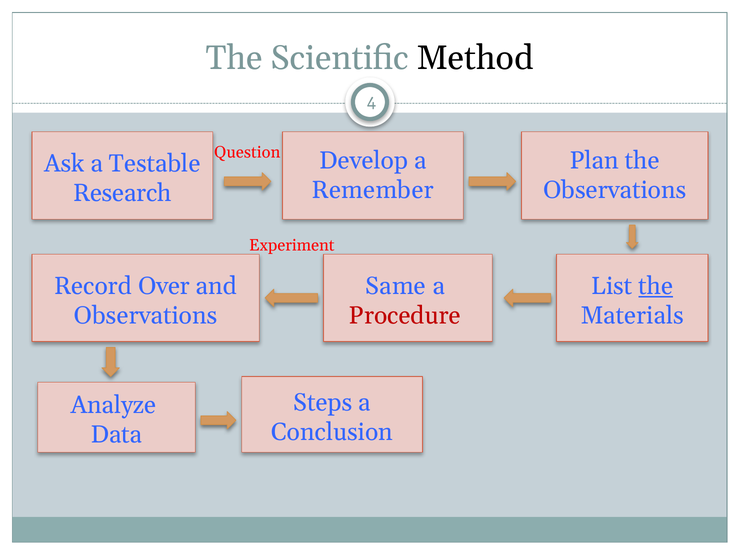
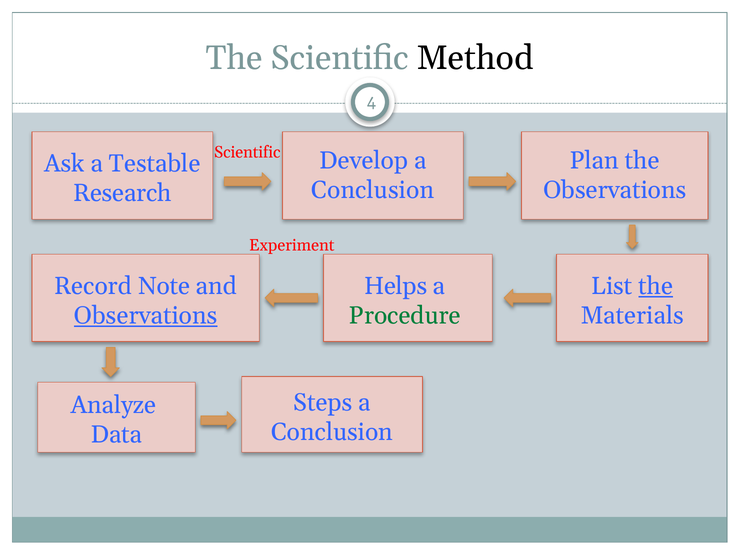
Question: Question -> Scientific (247, 152)
Remember: Remember -> Conclusion (373, 190)
Over: Over -> Note (164, 286)
Same: Same -> Helps (396, 286)
Observations underline: none -> present (146, 316)
Procedure colour: red -> green (405, 316)
